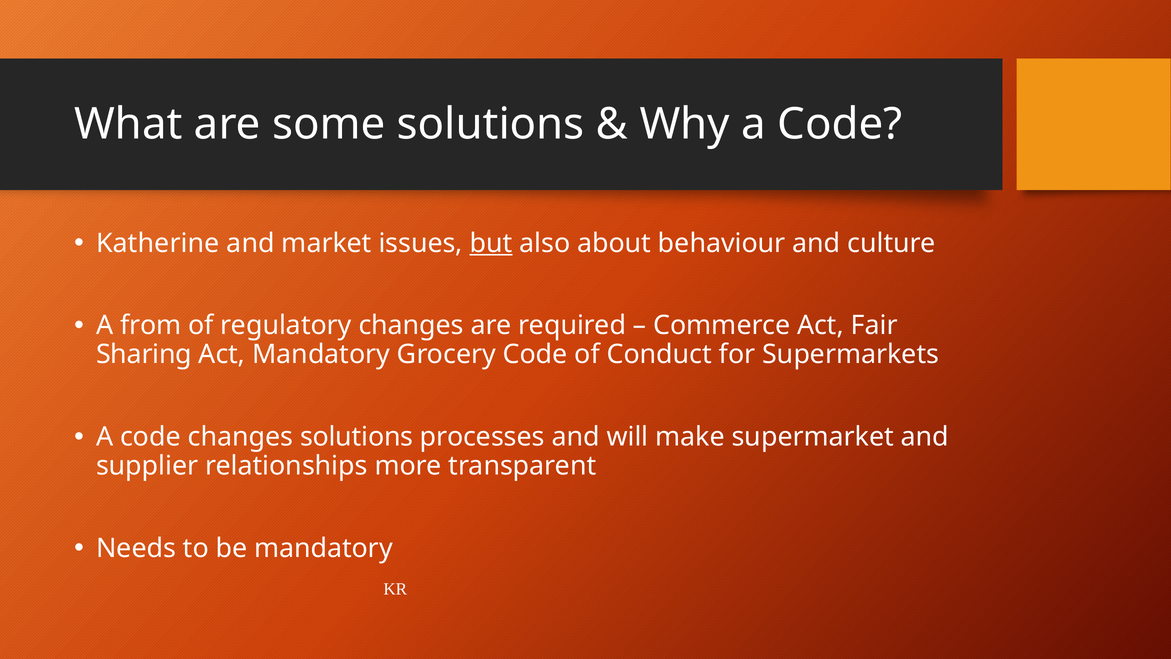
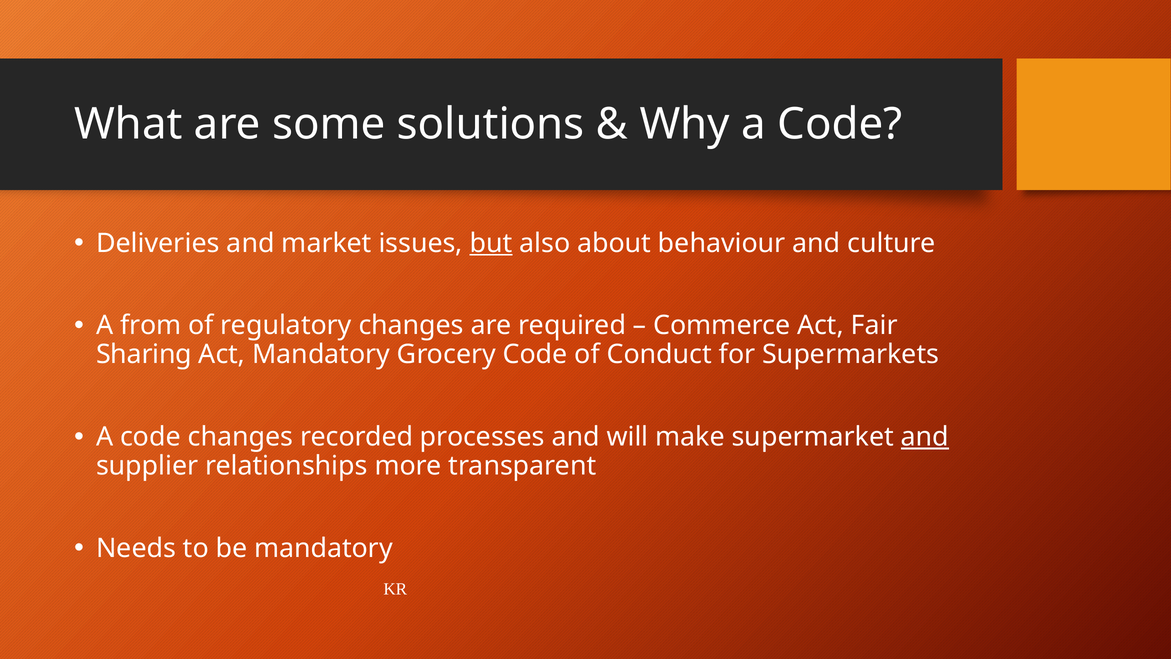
Katherine: Katherine -> Deliveries (158, 243)
changes solutions: solutions -> recorded (357, 437)
and underline: none -> present (925, 437)
